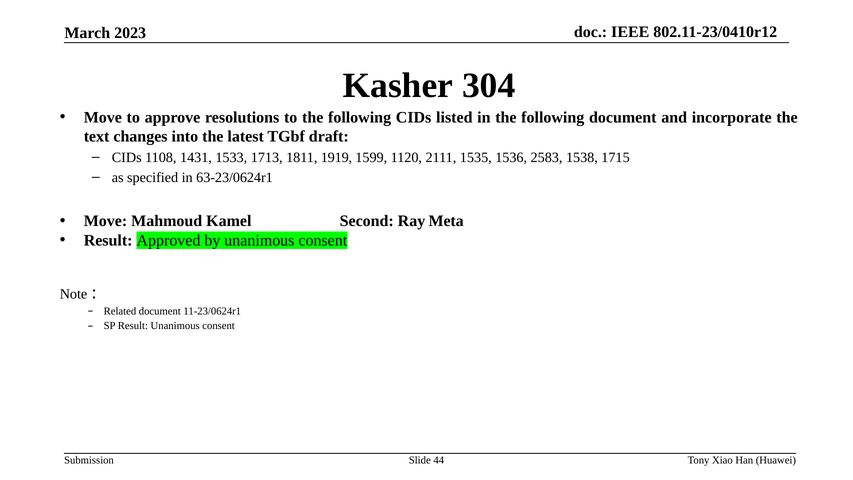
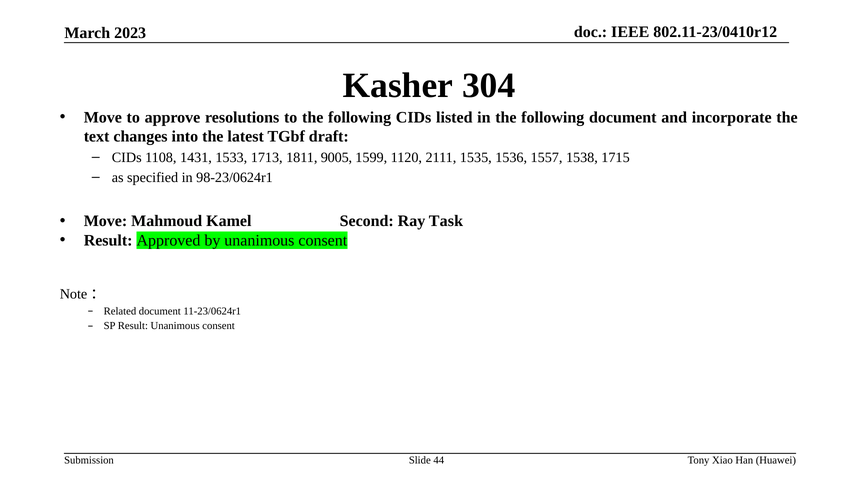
1919: 1919 -> 9005 (336, 157)
2583: 2583 -> 1557 (547, 157)
63-23/0624r1: 63-23/0624r1 -> 98-23/0624r1 (235, 177)
Meta: Meta -> Task (446, 221)
